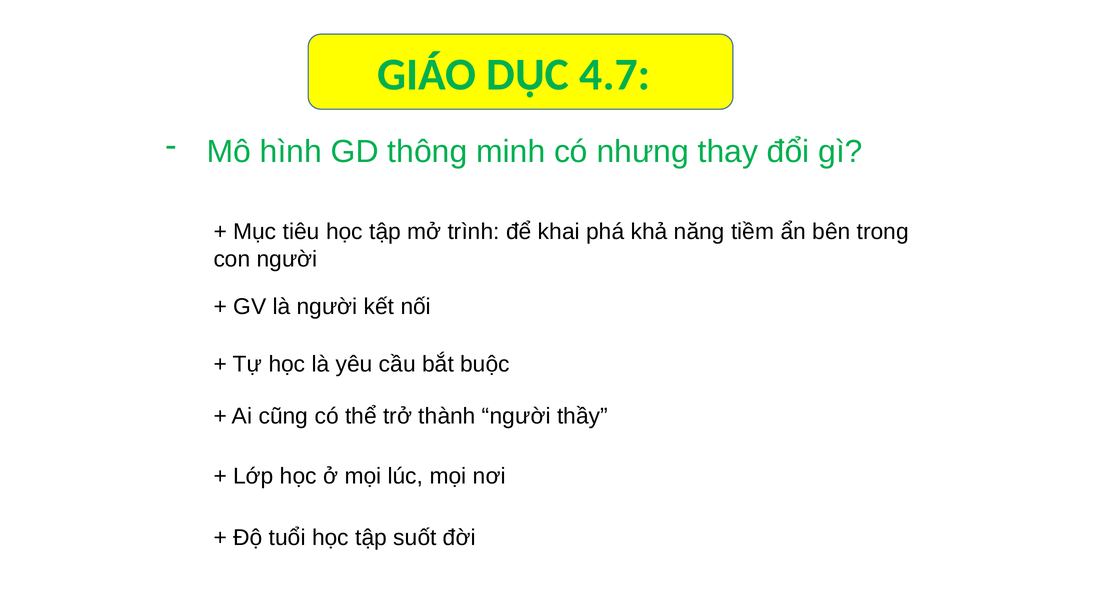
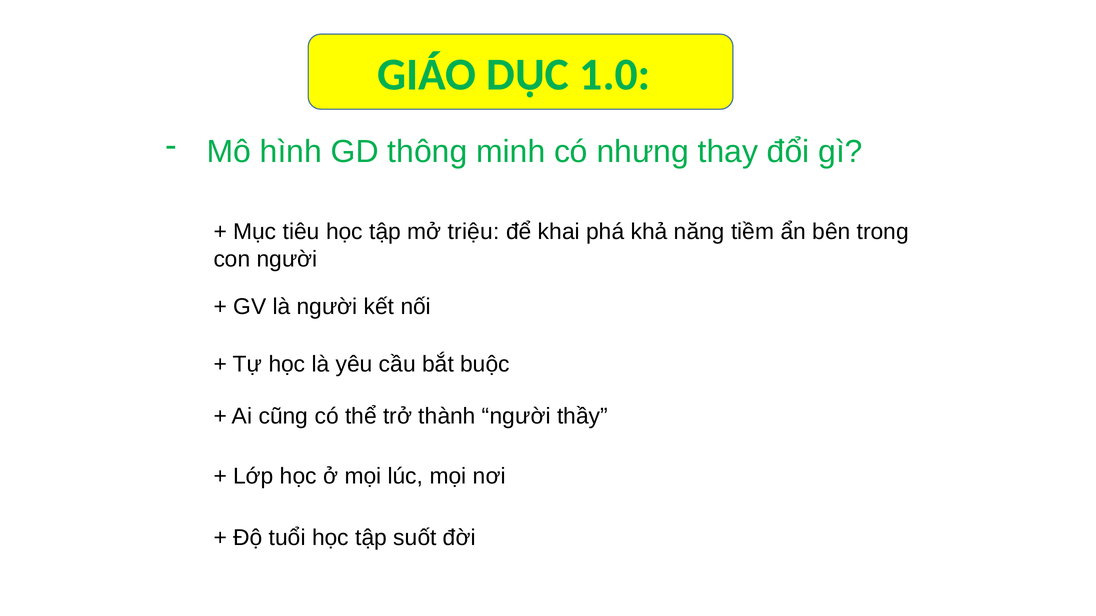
4.7: 4.7 -> 1.0 (615, 75)
trình: trình -> triệu (474, 232)
